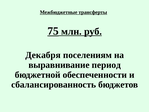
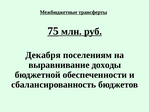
период: период -> доходы (106, 65)
